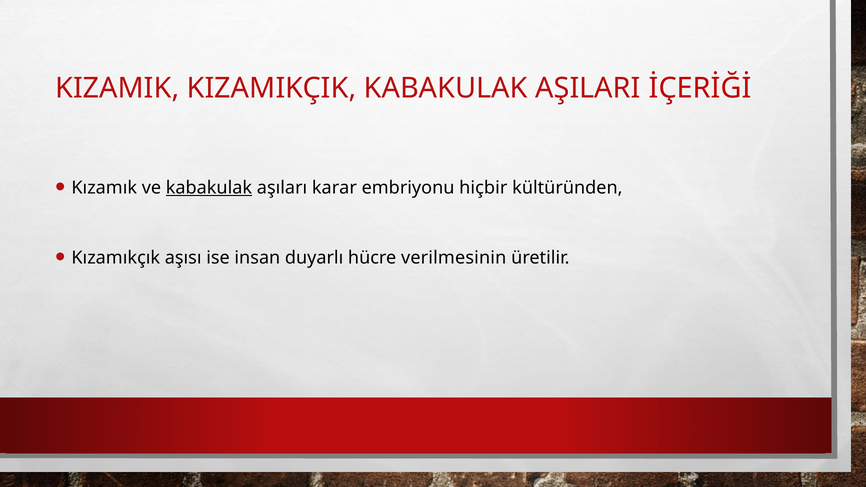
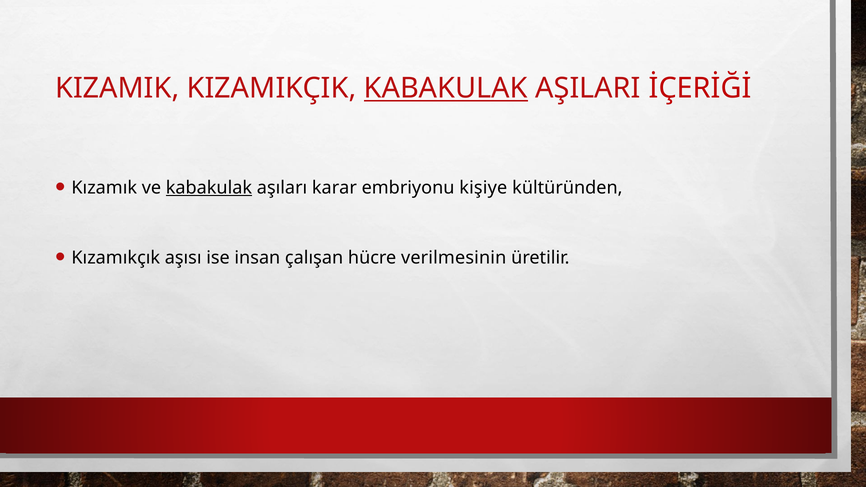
KABAKULAK underline: none -> present (446, 88)
hiçbir: hiçbir -> kişiye (483, 188)
duyarlı: duyarlı -> çalışan (314, 258)
